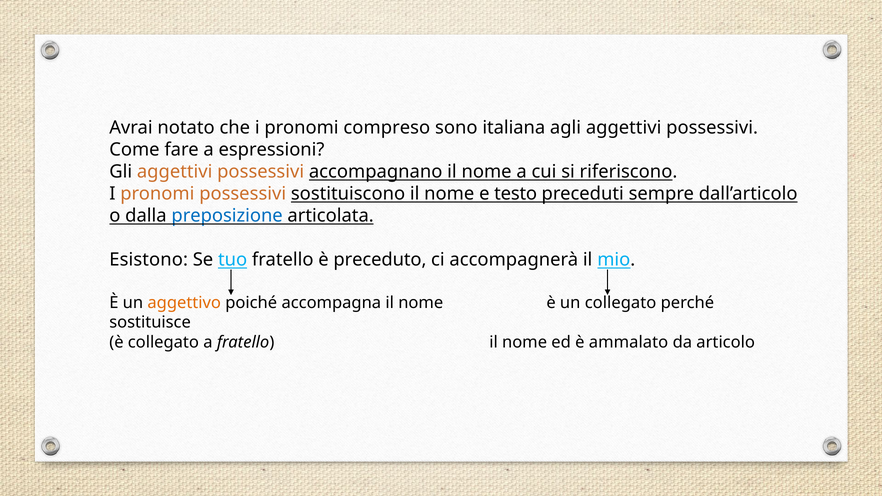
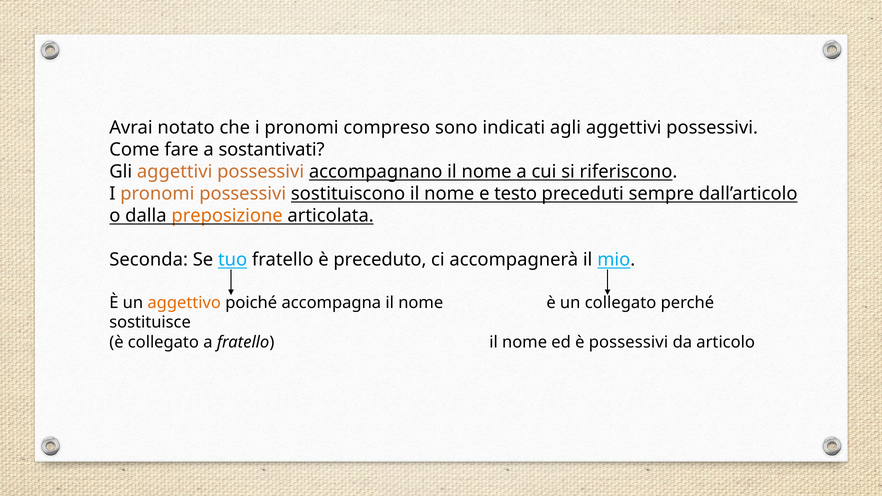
italiana: italiana -> indicati (514, 127)
espressioni: espressioni -> sostantivati (272, 150)
preposizione colour: blue -> orange (227, 216)
Esistono: Esistono -> Seconda (149, 260)
è ammalato: ammalato -> possessivi (628, 342)
